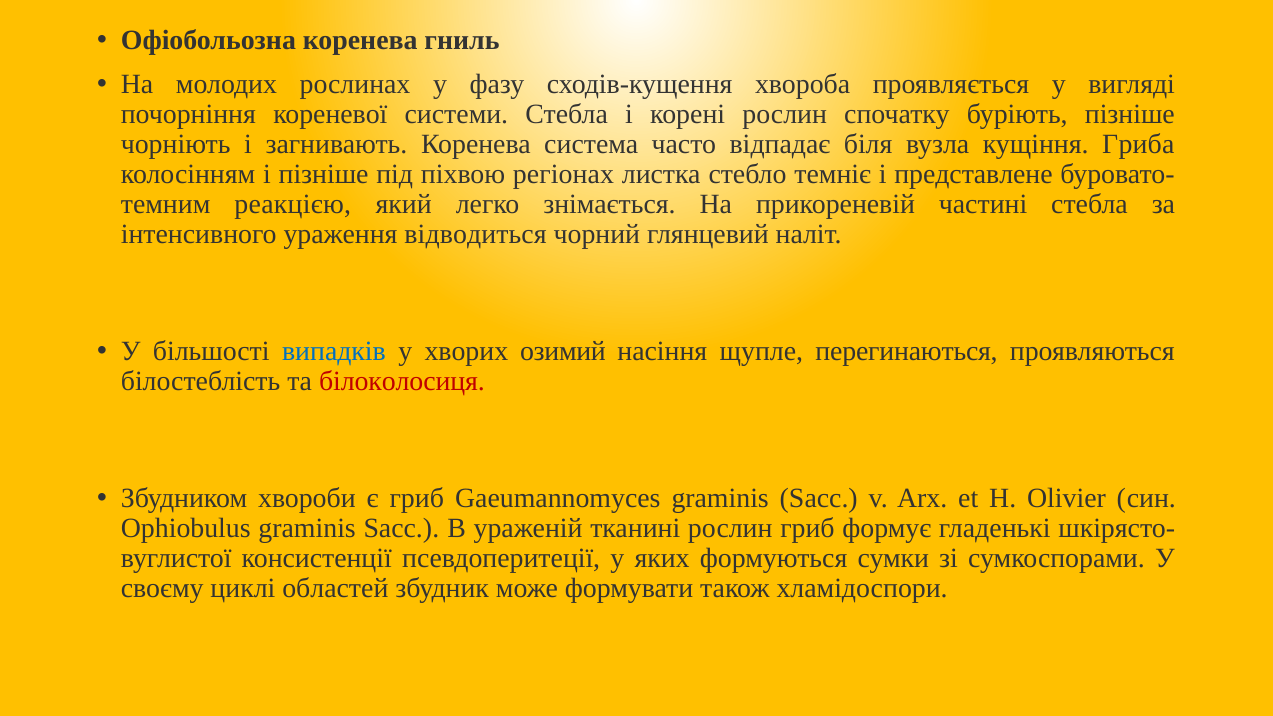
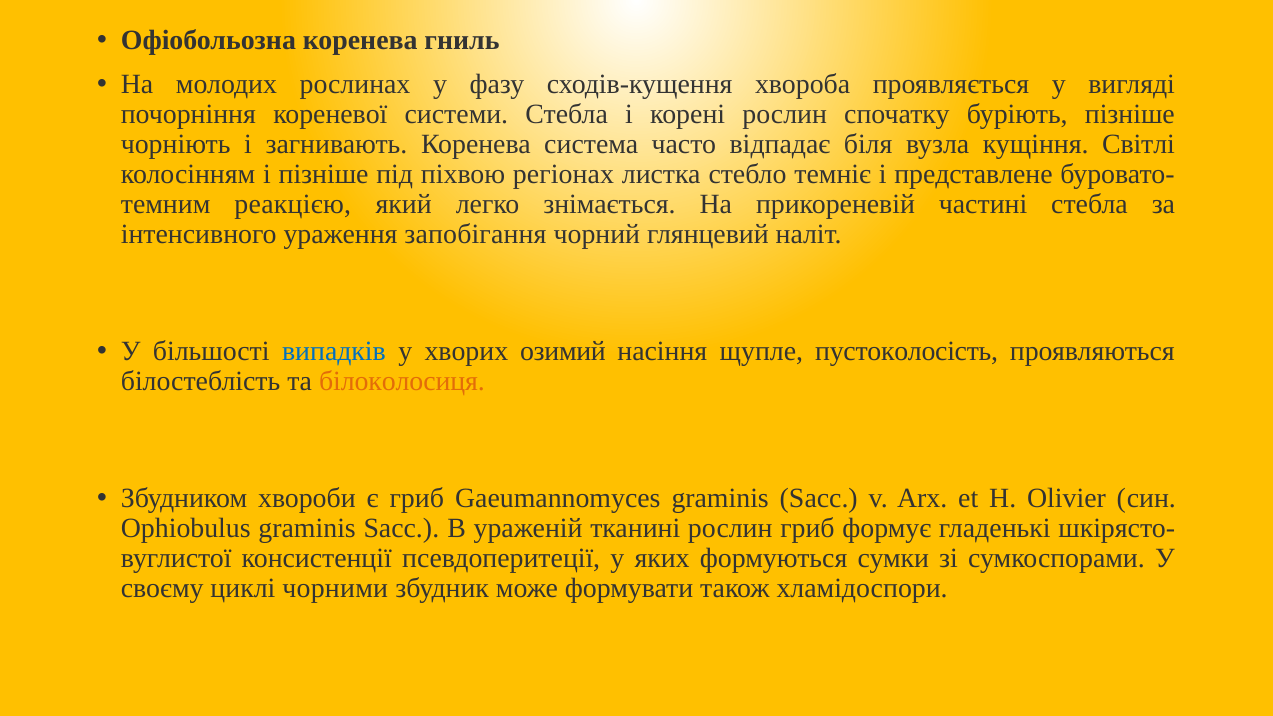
Гриба: Гриба -> Світлі (1138, 144)
відводиться: відводиться -> запобігання (475, 234)
перегинаються: перегинаються -> пустоколосість (907, 351)
білоколосиця colour: red -> orange (402, 381)
областей: областей -> чорними (335, 588)
